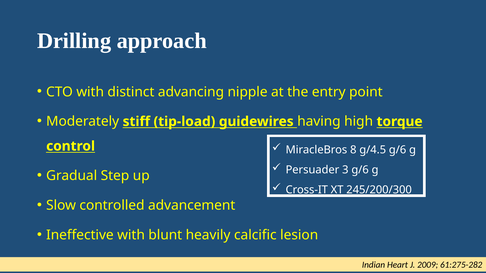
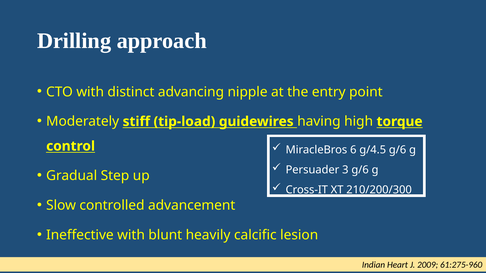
8: 8 -> 6 (353, 150)
245/200/300: 245/200/300 -> 210/200/300 (379, 190)
61:275-282: 61:275-282 -> 61:275-960 (461, 265)
